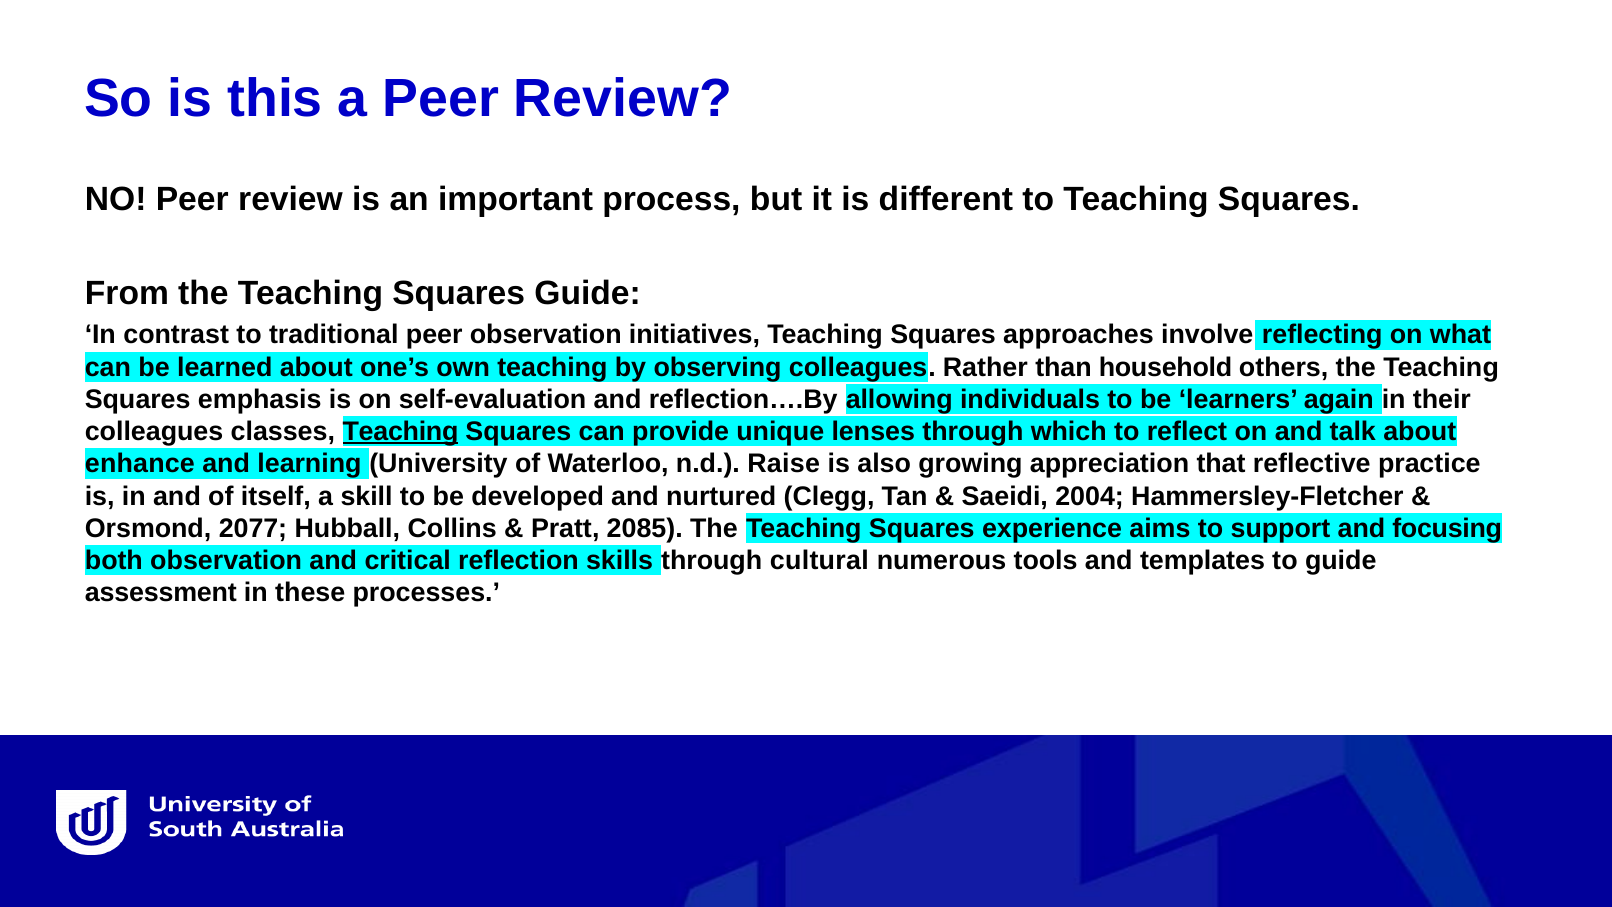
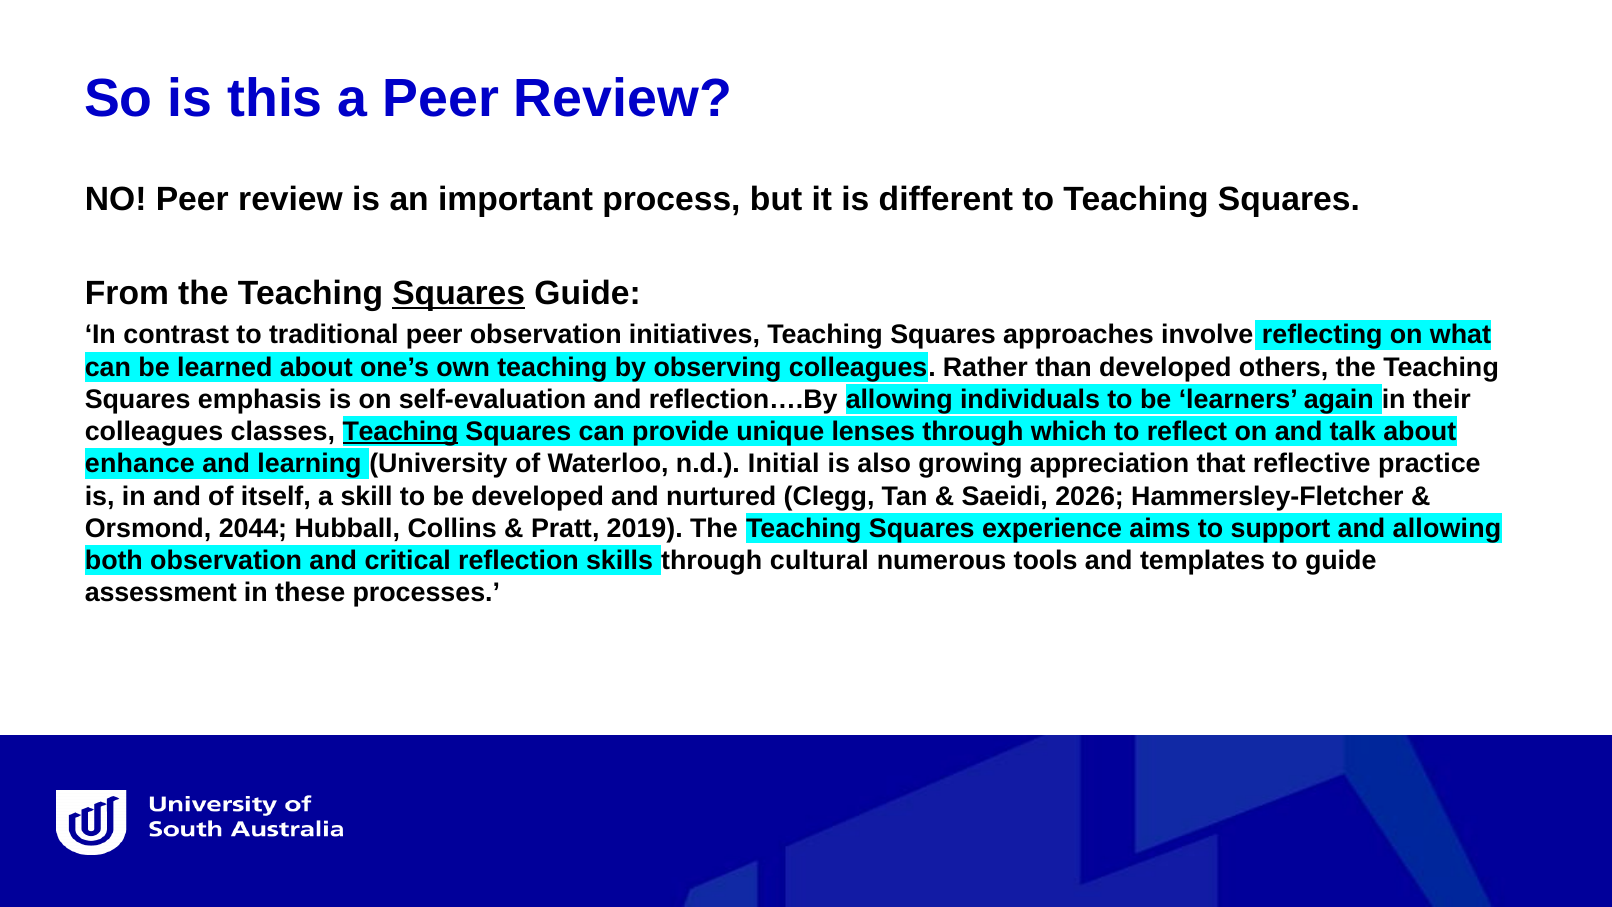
Squares underline: none -> present (459, 294)
than household: household -> developed (1165, 367)
Raise: Raise -> Initial (784, 464)
2004: 2004 -> 2026 (1090, 496)
2077: 2077 -> 2044 (253, 528)
2085: 2085 -> 2019 (645, 528)
and focusing: focusing -> allowing (1447, 528)
